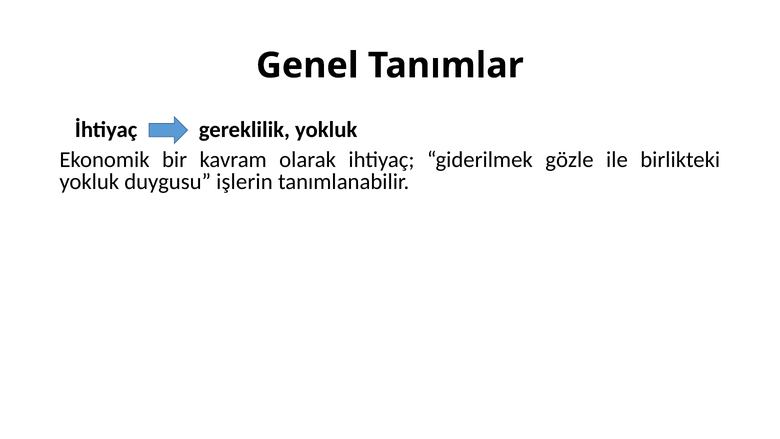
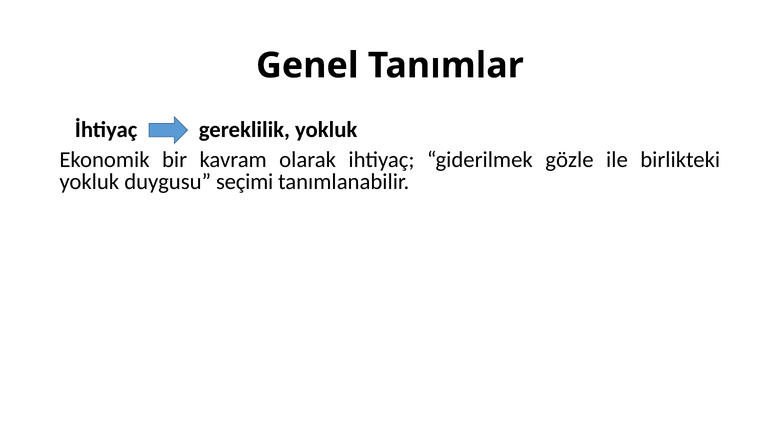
işlerin: işlerin -> seçimi (245, 182)
